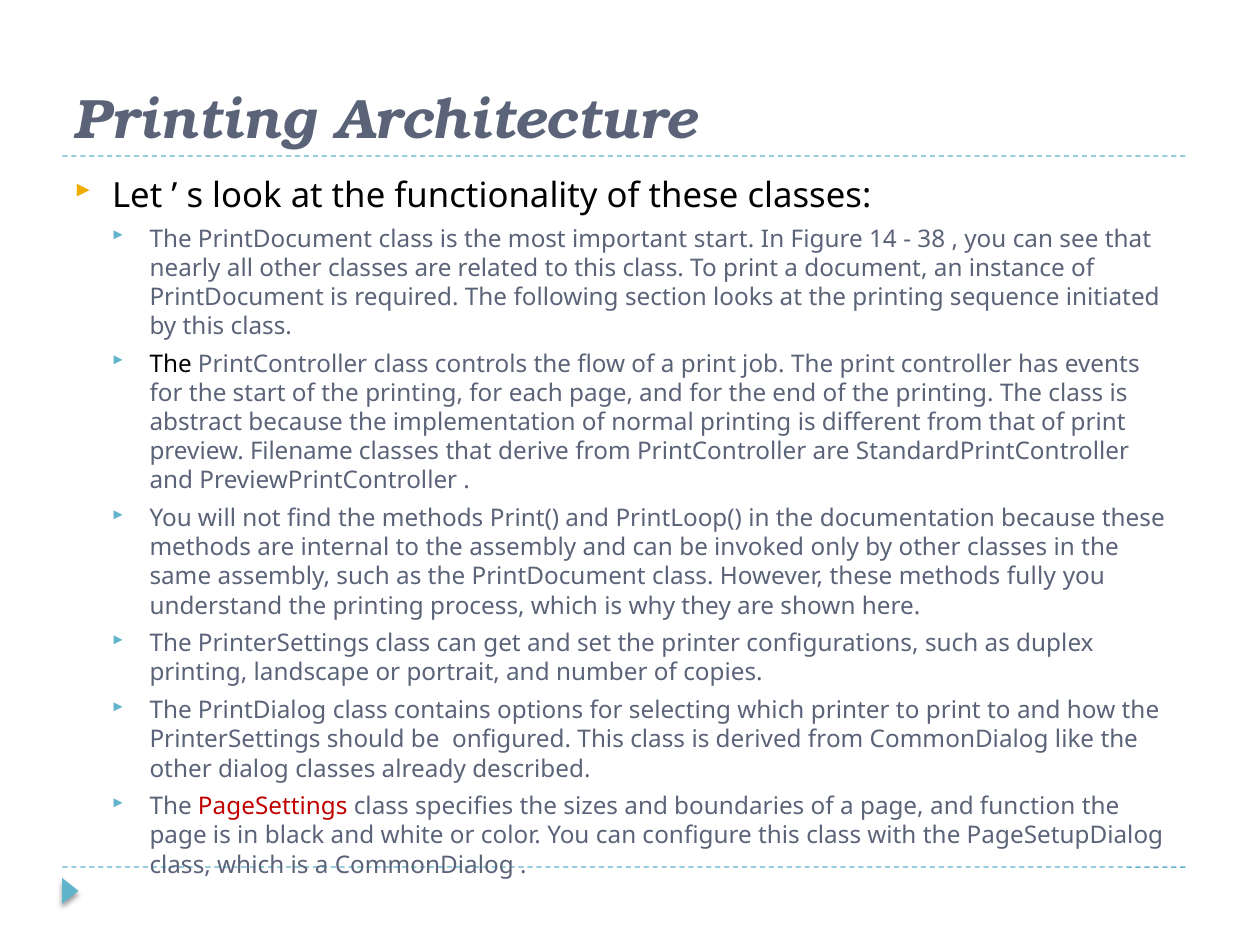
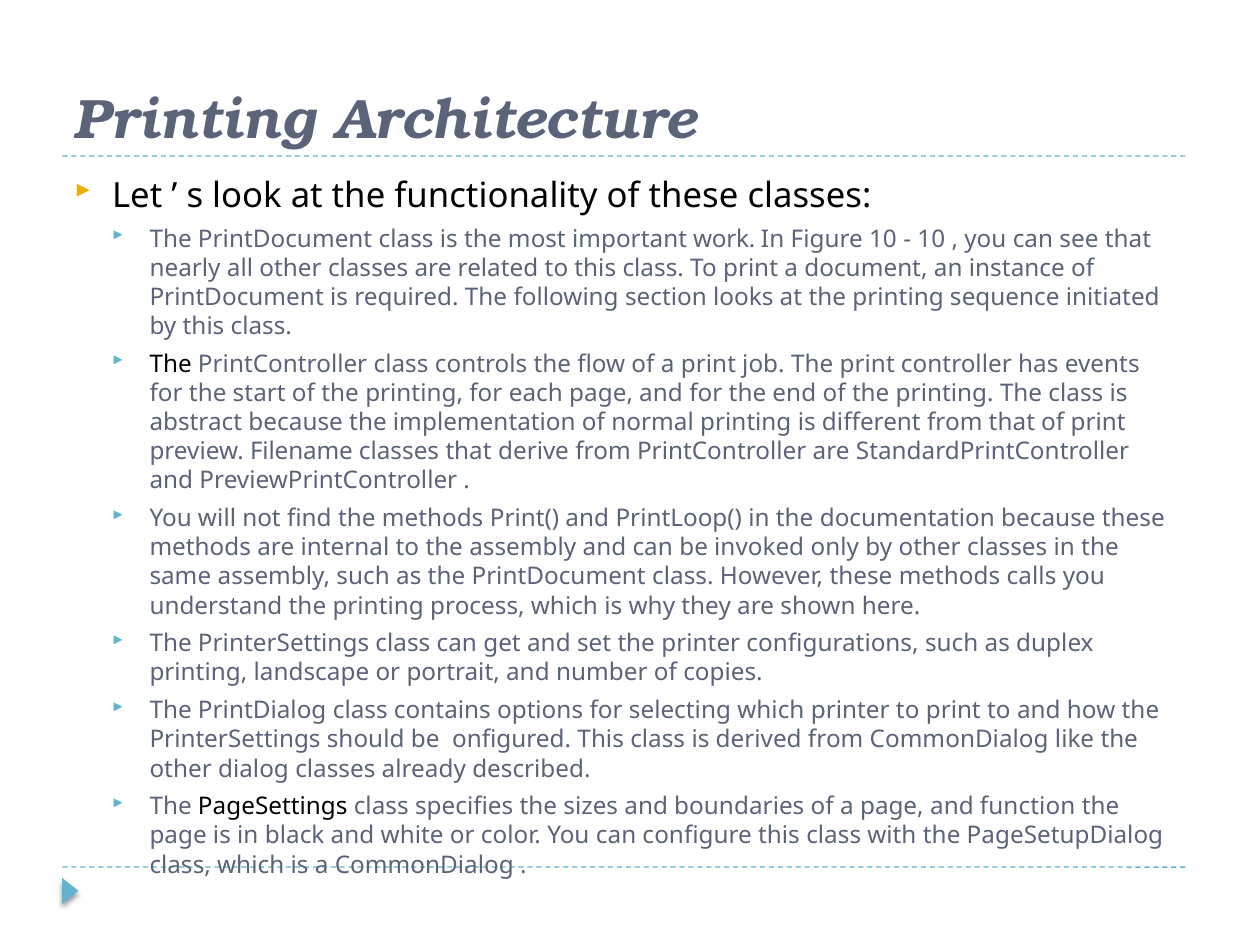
important start: start -> work (724, 239)
Figure 14: 14 -> 10 (883, 239)
38: 38 -> 10 (931, 239)
fully: fully -> calls (1032, 577)
PageSettings colour: red -> black (273, 807)
